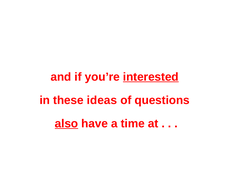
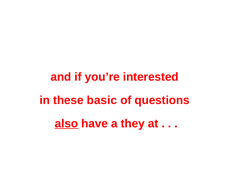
interested underline: present -> none (151, 77)
ideas: ideas -> basic (102, 100)
time: time -> they (133, 123)
